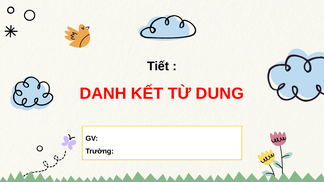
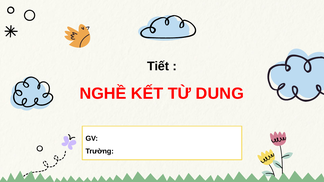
DANH: DANH -> NGHỀ (103, 94)
